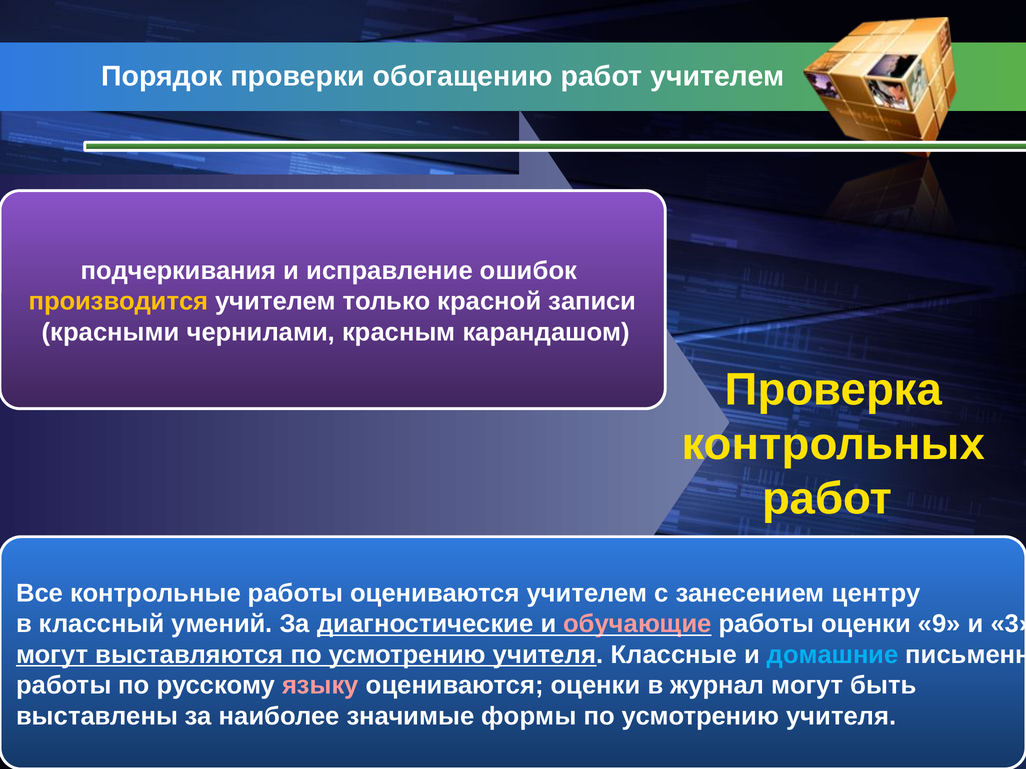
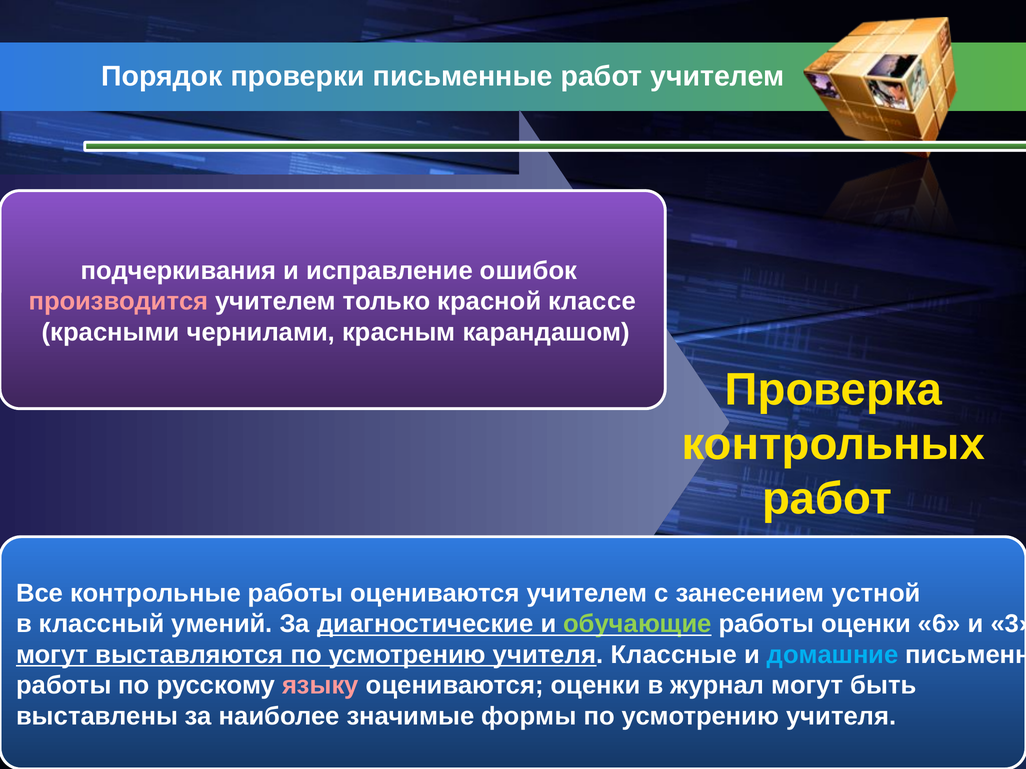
проверки обогащению: обогащению -> письменные (463, 76)
производится colour: yellow -> pink (118, 302)
записи: записи -> классе (592, 302)
центру: центру -> устной (876, 593)
обучающие colour: pink -> light green (637, 624)
9: 9 -> 6 (939, 624)
